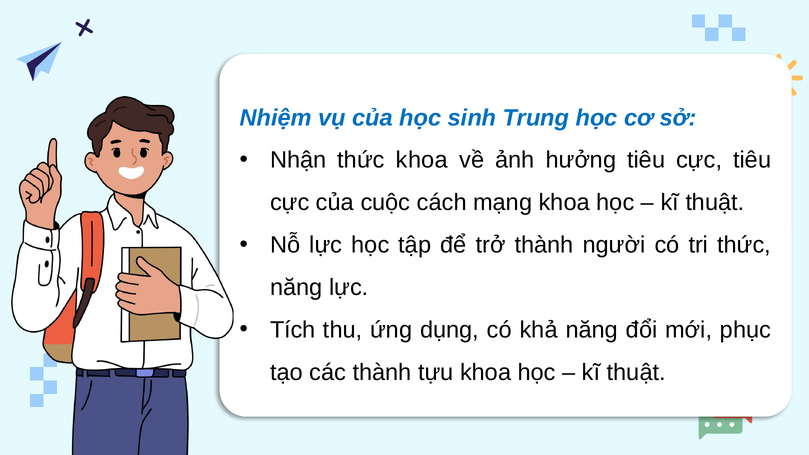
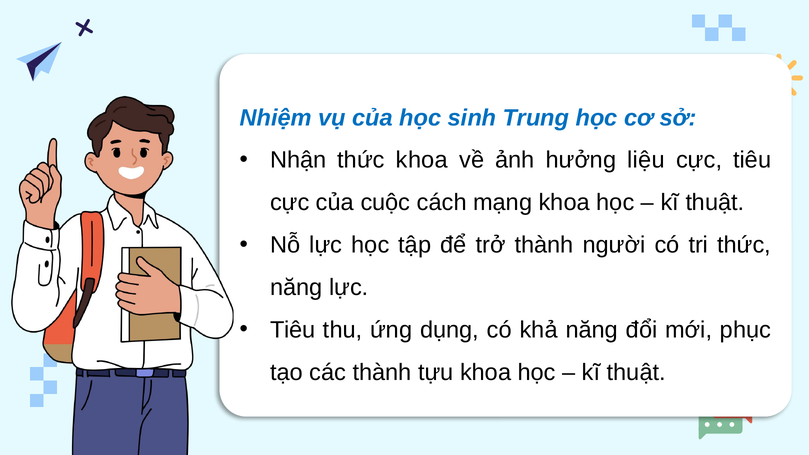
hưởng tiêu: tiêu -> liệu (646, 160)
Tích: Tích -> Tiêu (293, 330)
